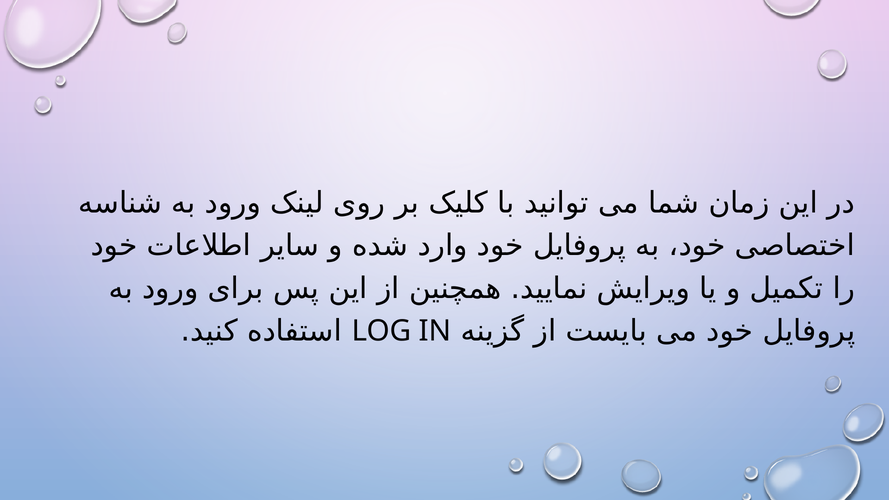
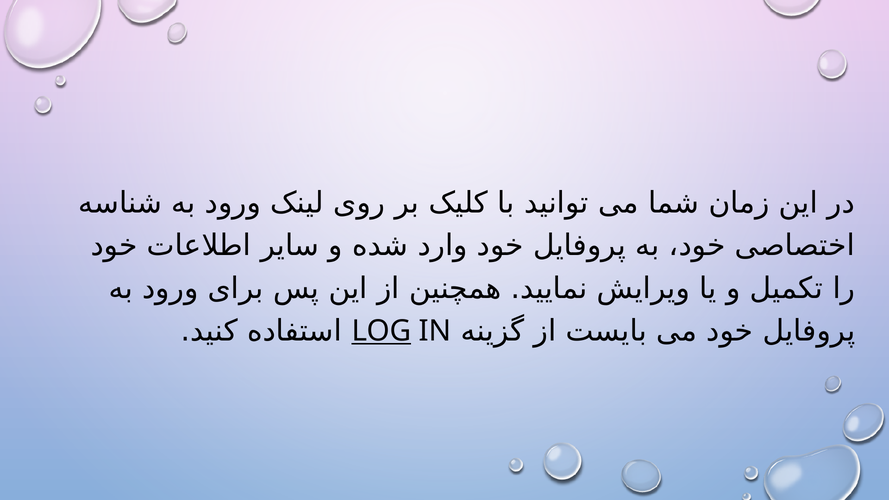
LOG underline: none -> present (381, 331)
